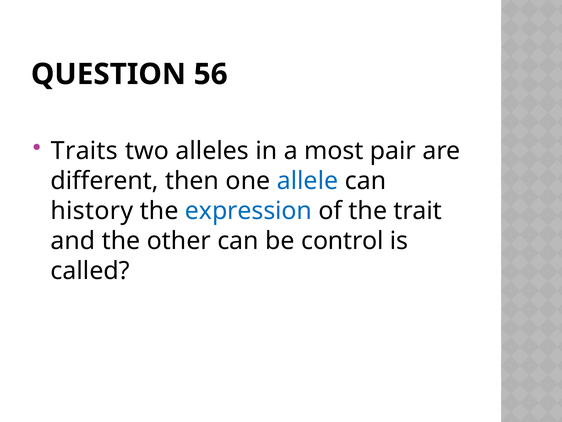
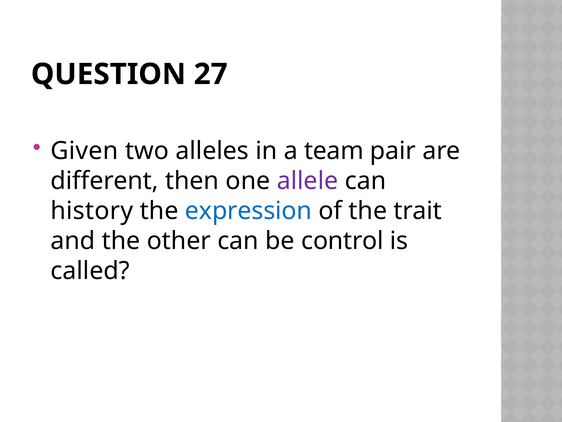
56: 56 -> 27 (211, 74)
Traits: Traits -> Given (84, 151)
most: most -> team (334, 151)
allele colour: blue -> purple (307, 181)
